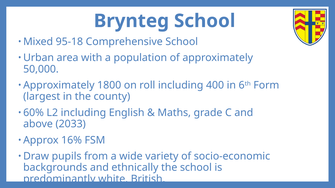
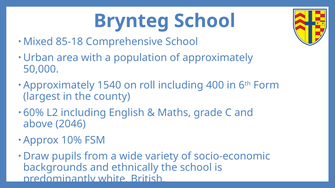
95-18: 95-18 -> 85-18 (69, 42)
1800: 1800 -> 1540 (109, 85)
2033: 2033 -> 2046 (71, 124)
16%: 16% -> 10% (72, 140)
